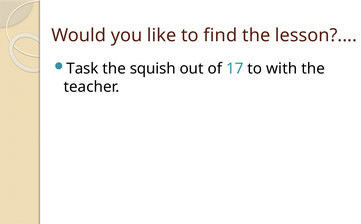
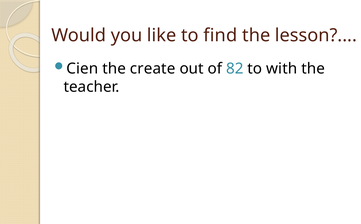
Task: Task -> Cien (82, 69)
squish: squish -> create (153, 69)
17: 17 -> 82 (235, 69)
